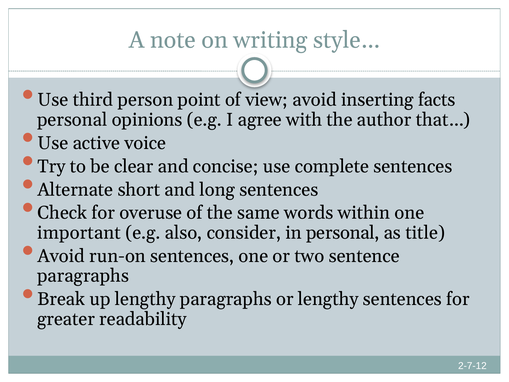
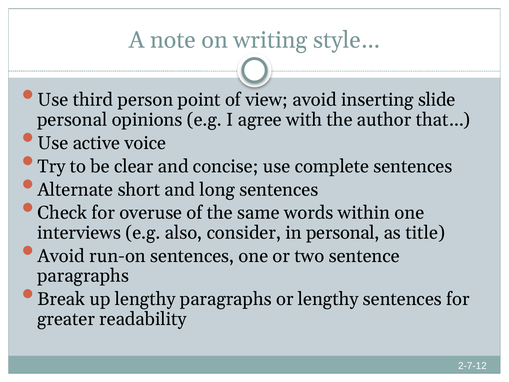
facts: facts -> slide (437, 100)
important: important -> interviews (79, 233)
